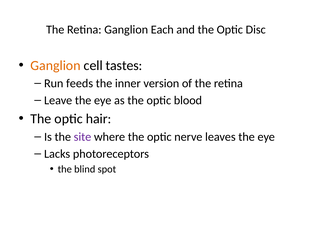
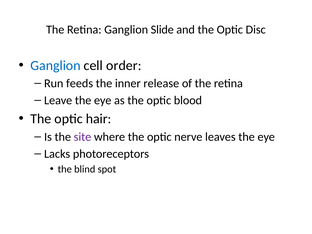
Each: Each -> Slide (162, 30)
Ganglion colour: orange -> blue (55, 65)
tastes: tastes -> order (124, 65)
version: version -> release (161, 83)
